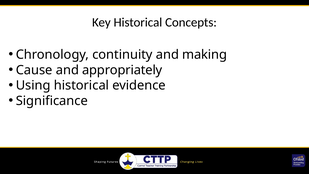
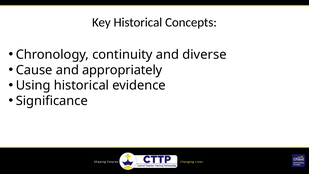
making: making -> diverse (204, 54)
